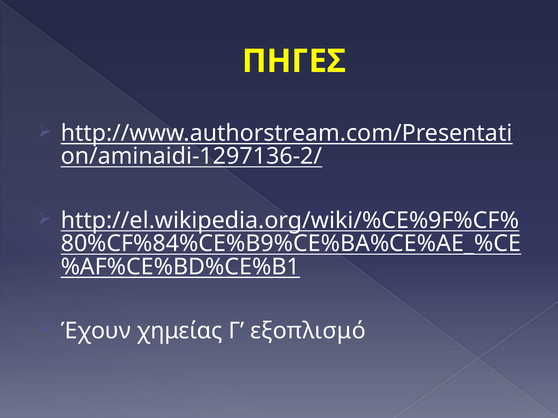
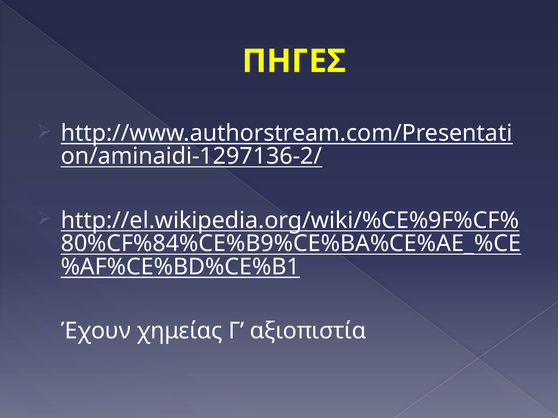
εξοπλισμό: εξοπλισμό -> αξιοπιστία (308, 331)
